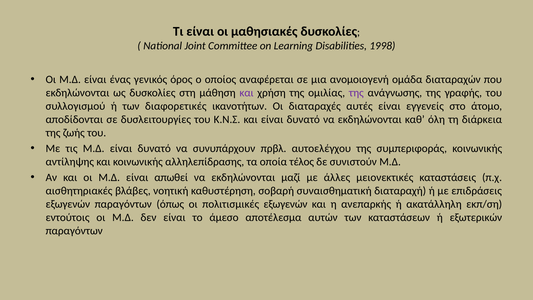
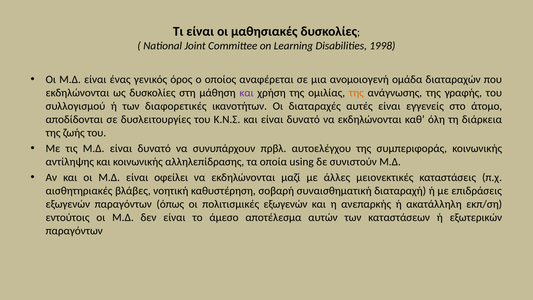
της colour: purple -> orange (356, 93)
τέλος: τέλος -> using (302, 162)
απωθεί: απωθεί -> οφείλει (171, 177)
